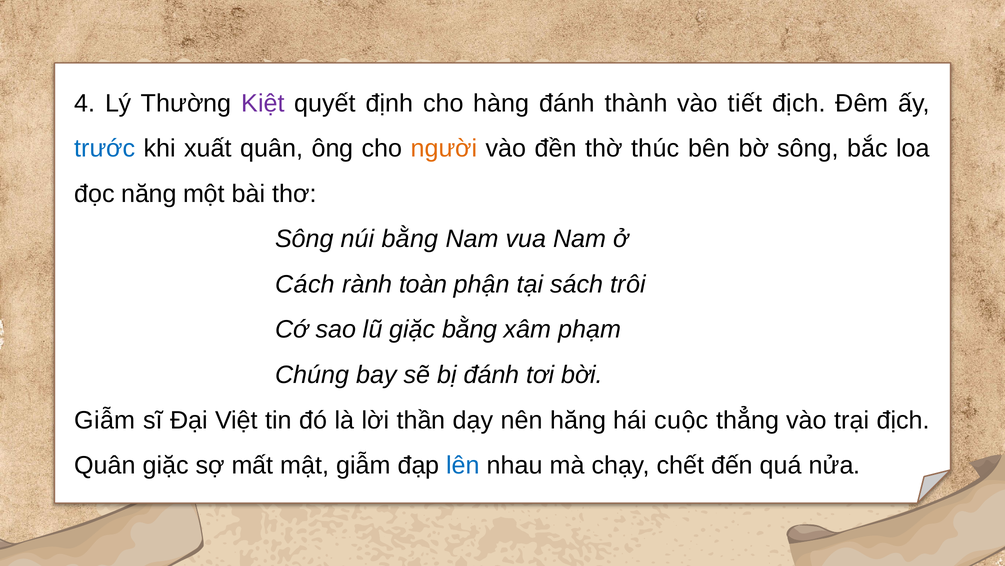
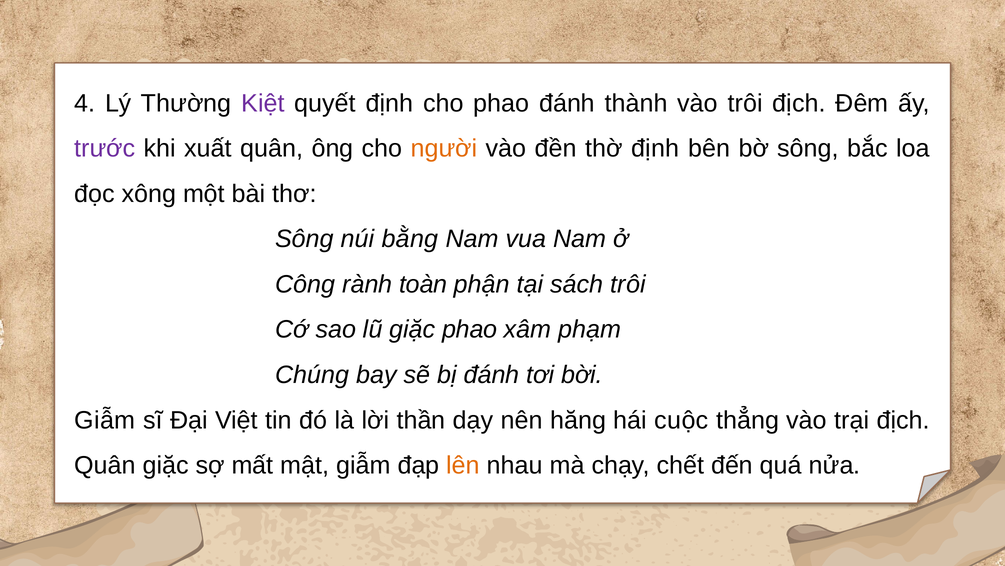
cho hàng: hàng -> phao (501, 103)
vào tiết: tiết -> trôi (745, 103)
trước colour: blue -> purple (105, 148)
thờ thúc: thúc -> định (655, 148)
năng: năng -> xông (149, 194)
Cách: Cách -> Công (305, 284)
giặc bằng: bằng -> phao (470, 329)
lên colour: blue -> orange (463, 465)
